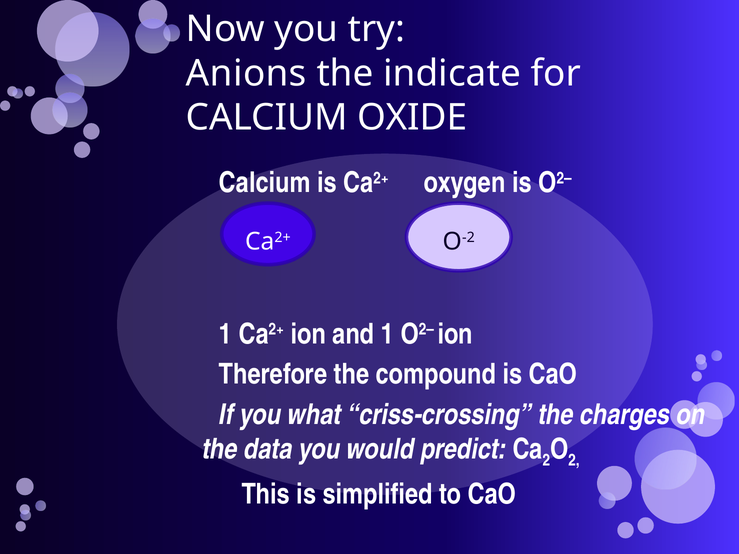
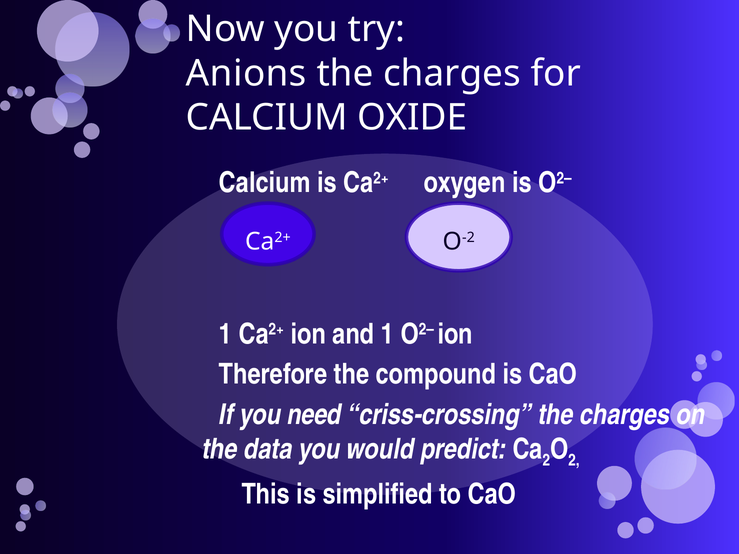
indicate: indicate -> charges (452, 73)
what: what -> need (314, 415)
